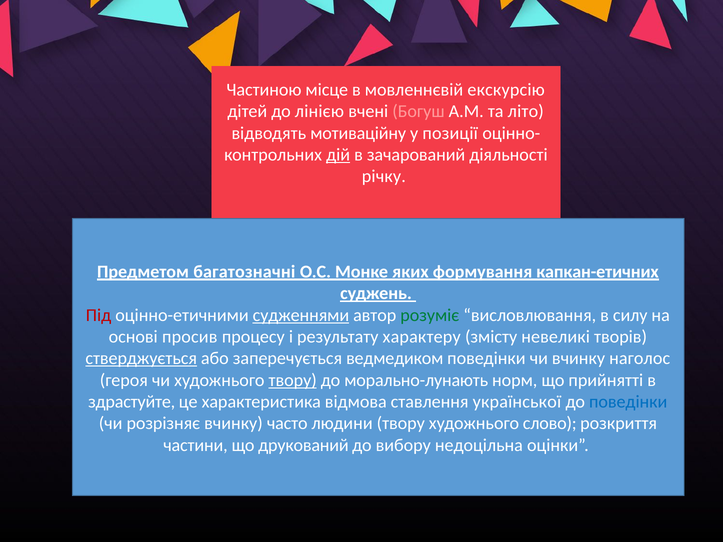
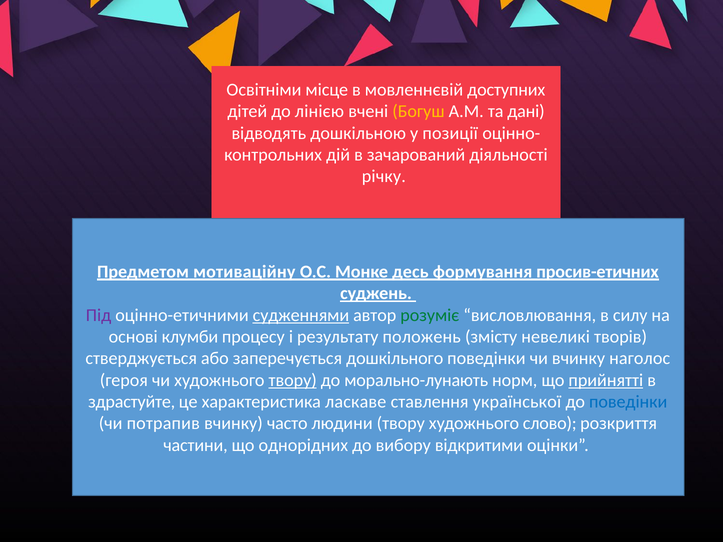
Частиною: Частиною -> Освітніми (264, 90)
екскурсію: екскурсію -> доступних (506, 90)
Богуш colour: pink -> yellow (418, 111)
літо: літо -> дані (526, 111)
мотиваційну: мотиваційну -> дошкільною (358, 133)
дій underline: present -> none (338, 155)
багатозначні: багатозначні -> мотиваційну (244, 272)
яких: яких -> десь (410, 272)
капкан-етичних: капкан-етичних -> просив-етичних (598, 272)
Під colour: red -> purple (99, 315)
просив: просив -> клумби (190, 337)
характеру: характеру -> положень (422, 337)
стверджується underline: present -> none (141, 359)
ведмедиком: ведмедиком -> дошкільного (395, 359)
прийнятті underline: none -> present (606, 380)
відмова: відмова -> ласкаве (356, 402)
розрізняє: розрізняє -> потрапив (163, 424)
друкований: друкований -> однорідних (303, 445)
недоцільна: недоцільна -> відкритими (479, 445)
